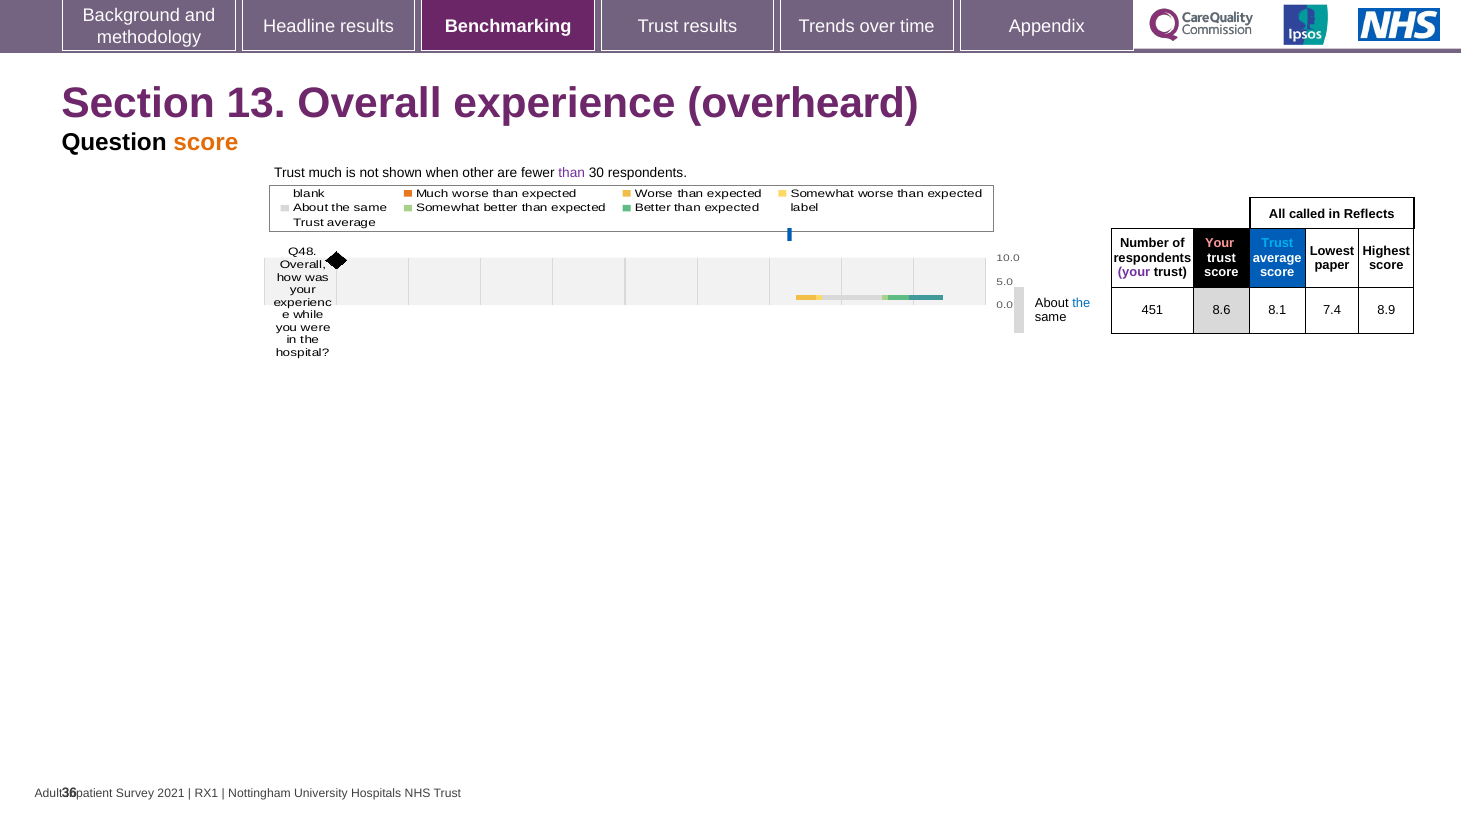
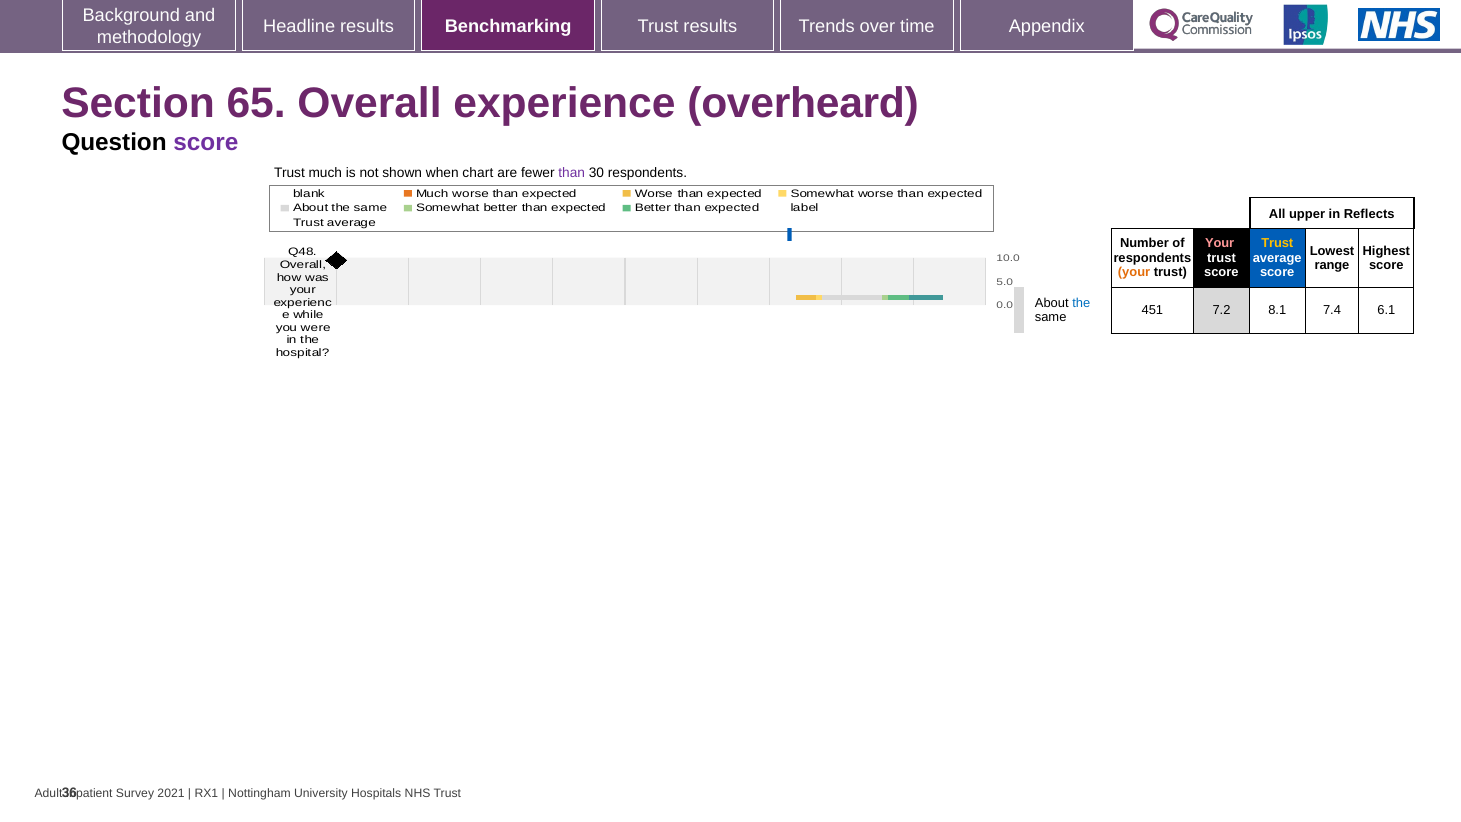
13: 13 -> 65 (256, 103)
score colour: orange -> purple (206, 142)
other: other -> chart (478, 173)
called: called -> upper (1307, 214)
Trust colour: light blue -> yellow (1277, 244)
paper: paper -> range (1332, 265)
your colour: purple -> orange (1134, 273)
8.6: 8.6 -> 7.2 (1222, 310)
8.9: 8.9 -> 6.1 (1386, 310)
